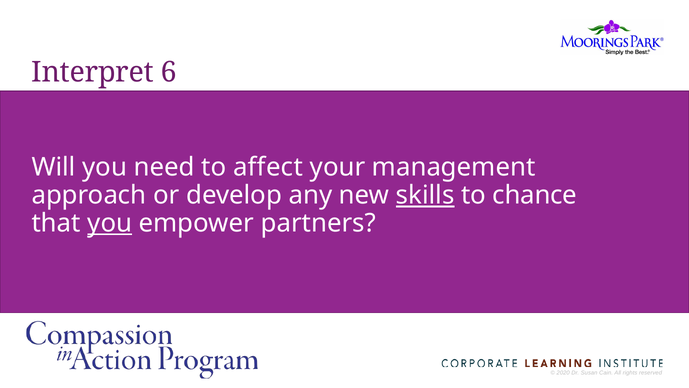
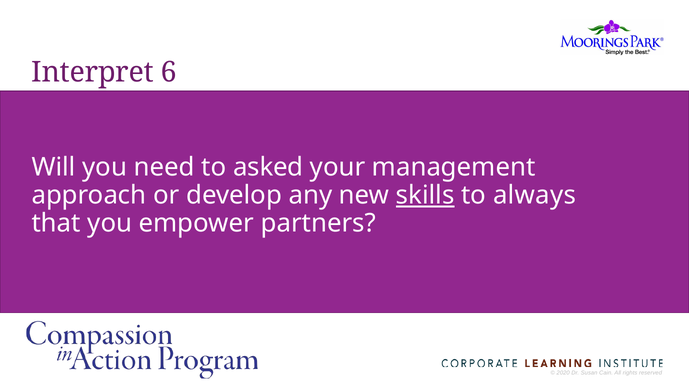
affect: affect -> asked (268, 167)
chance: chance -> always (534, 195)
you underline: present -> none (110, 223)
